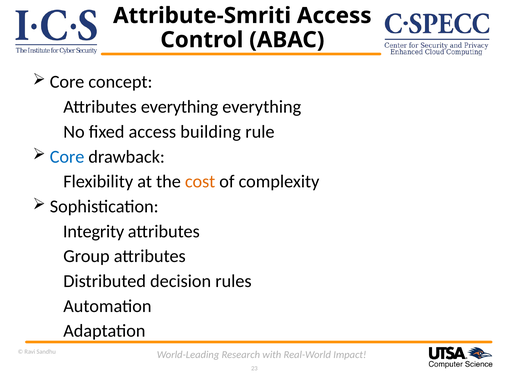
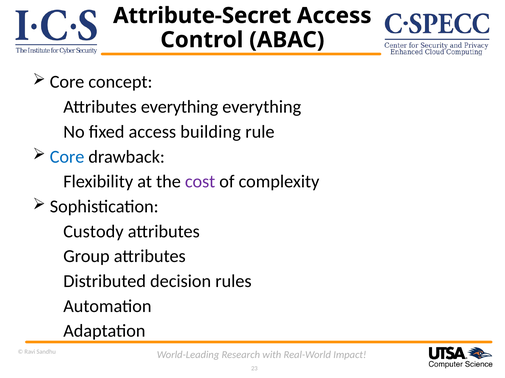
Attribute-Smriti: Attribute-Smriti -> Attribute-Secret (202, 16)
cost colour: orange -> purple (200, 182)
Integrity: Integrity -> Custody (93, 232)
